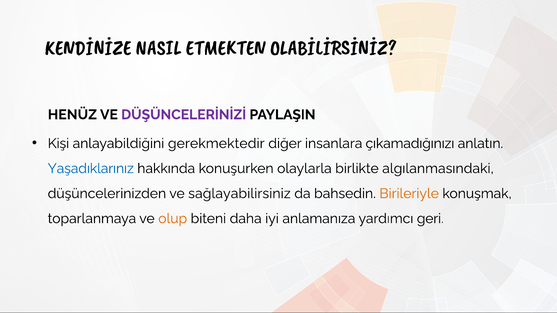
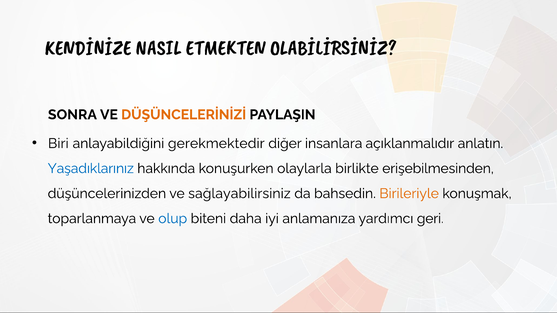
HENÜZ: HENÜZ -> SONRA (72, 115)
DÜŞÜNCELERİNİZİ colour: purple -> orange (184, 115)
Kişi: Kişi -> Biri (58, 144)
çıkamadığınızı: çıkamadığınızı -> açıklanmalıdır (410, 144)
algılanmasındaki: algılanmasındaki -> erişebilmesinden (438, 169)
olup colour: orange -> blue (173, 219)
